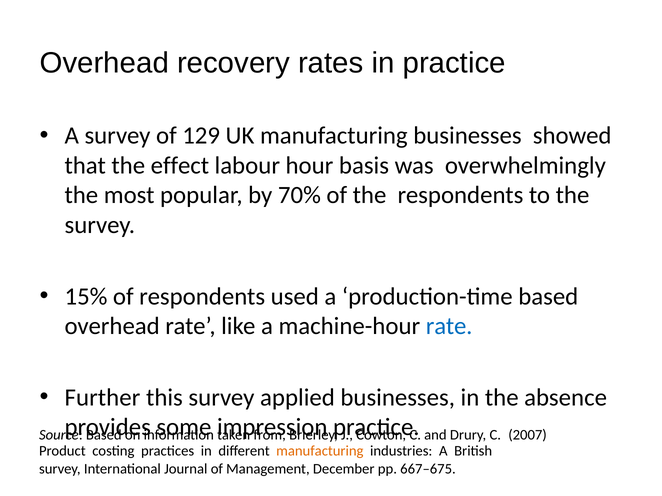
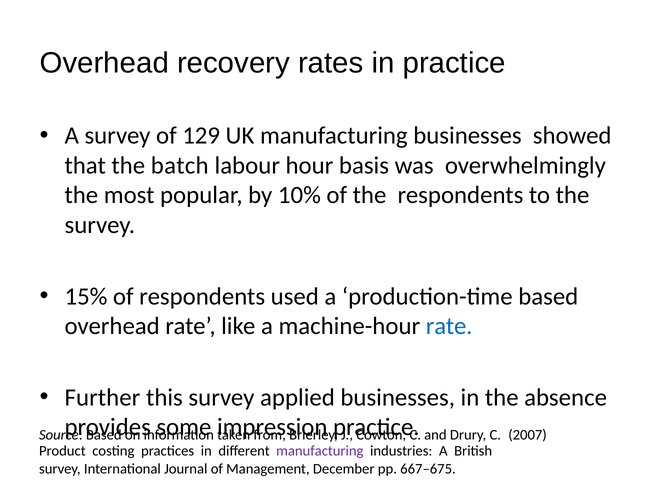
effect: effect -> batch (180, 166)
70%: 70% -> 10% (299, 195)
manufacturing colour: orange -> purple (320, 451)
